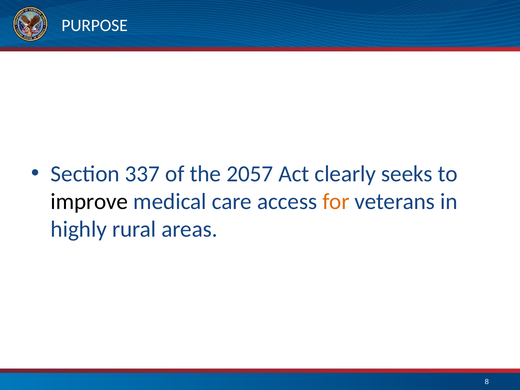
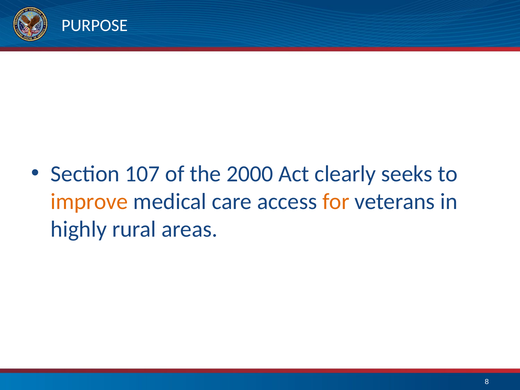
337: 337 -> 107 (142, 174)
2057: 2057 -> 2000 (250, 174)
improve colour: black -> orange (89, 202)
